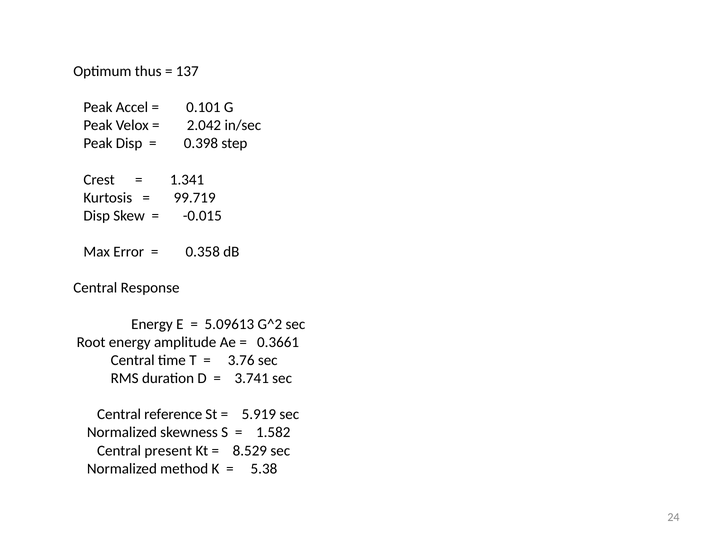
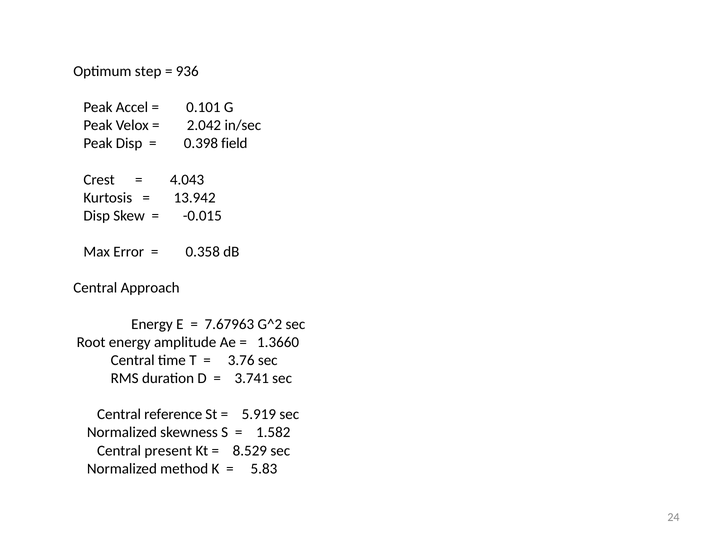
thus: thus -> step (148, 71)
137: 137 -> 936 (187, 71)
step: step -> field (234, 144)
1.341: 1.341 -> 4.043 (187, 180)
99.719: 99.719 -> 13.942 (195, 198)
Response: Response -> Approach (150, 288)
5.09613: 5.09613 -> 7.67963 (229, 324)
0.3661: 0.3661 -> 1.3660 (278, 342)
5.38: 5.38 -> 5.83 (264, 469)
